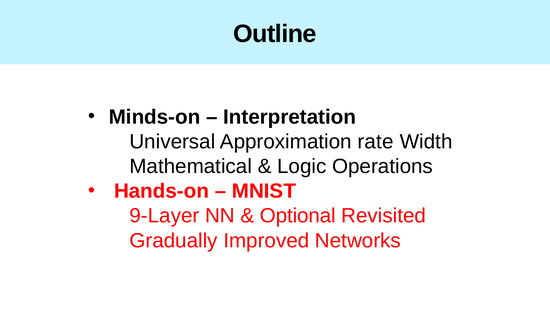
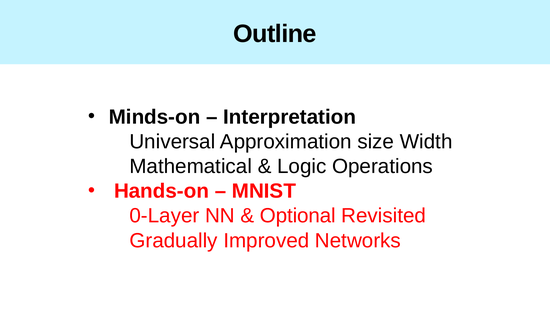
rate: rate -> size (376, 142)
9-Layer: 9-Layer -> 0-Layer (164, 216)
